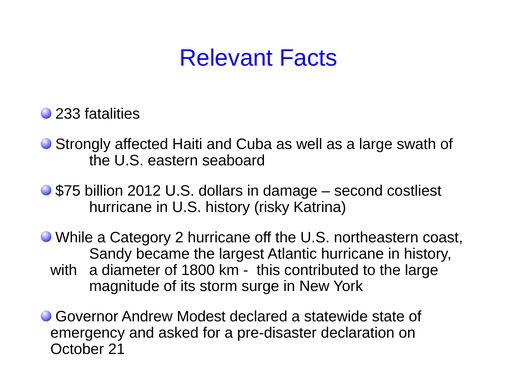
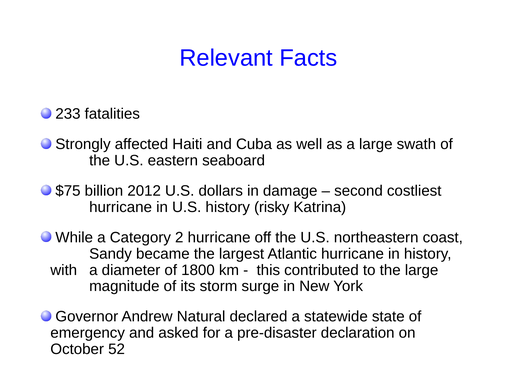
Modest: Modest -> Natural (201, 316)
21: 21 -> 52 (117, 349)
